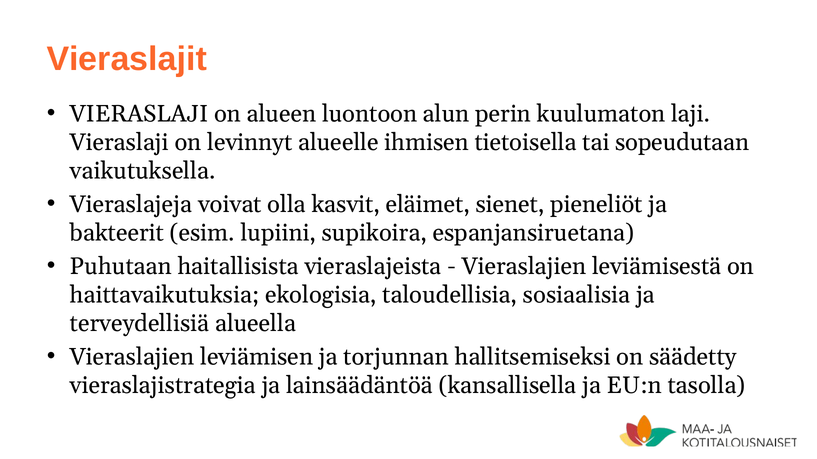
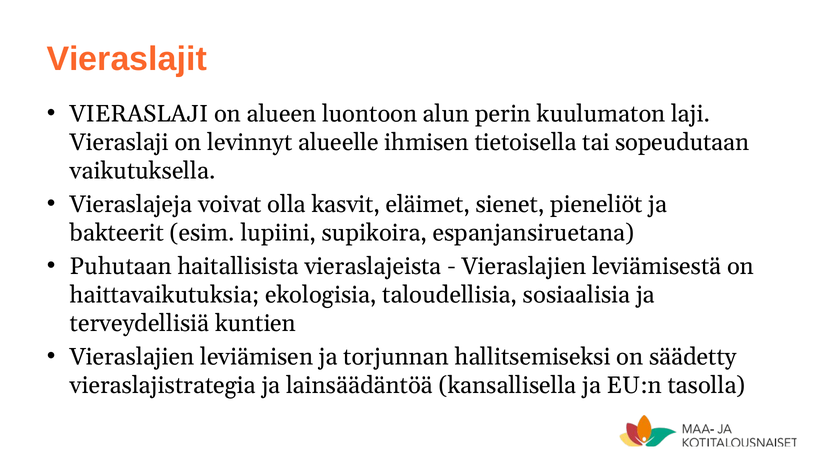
alueella: alueella -> kuntien (256, 324)
